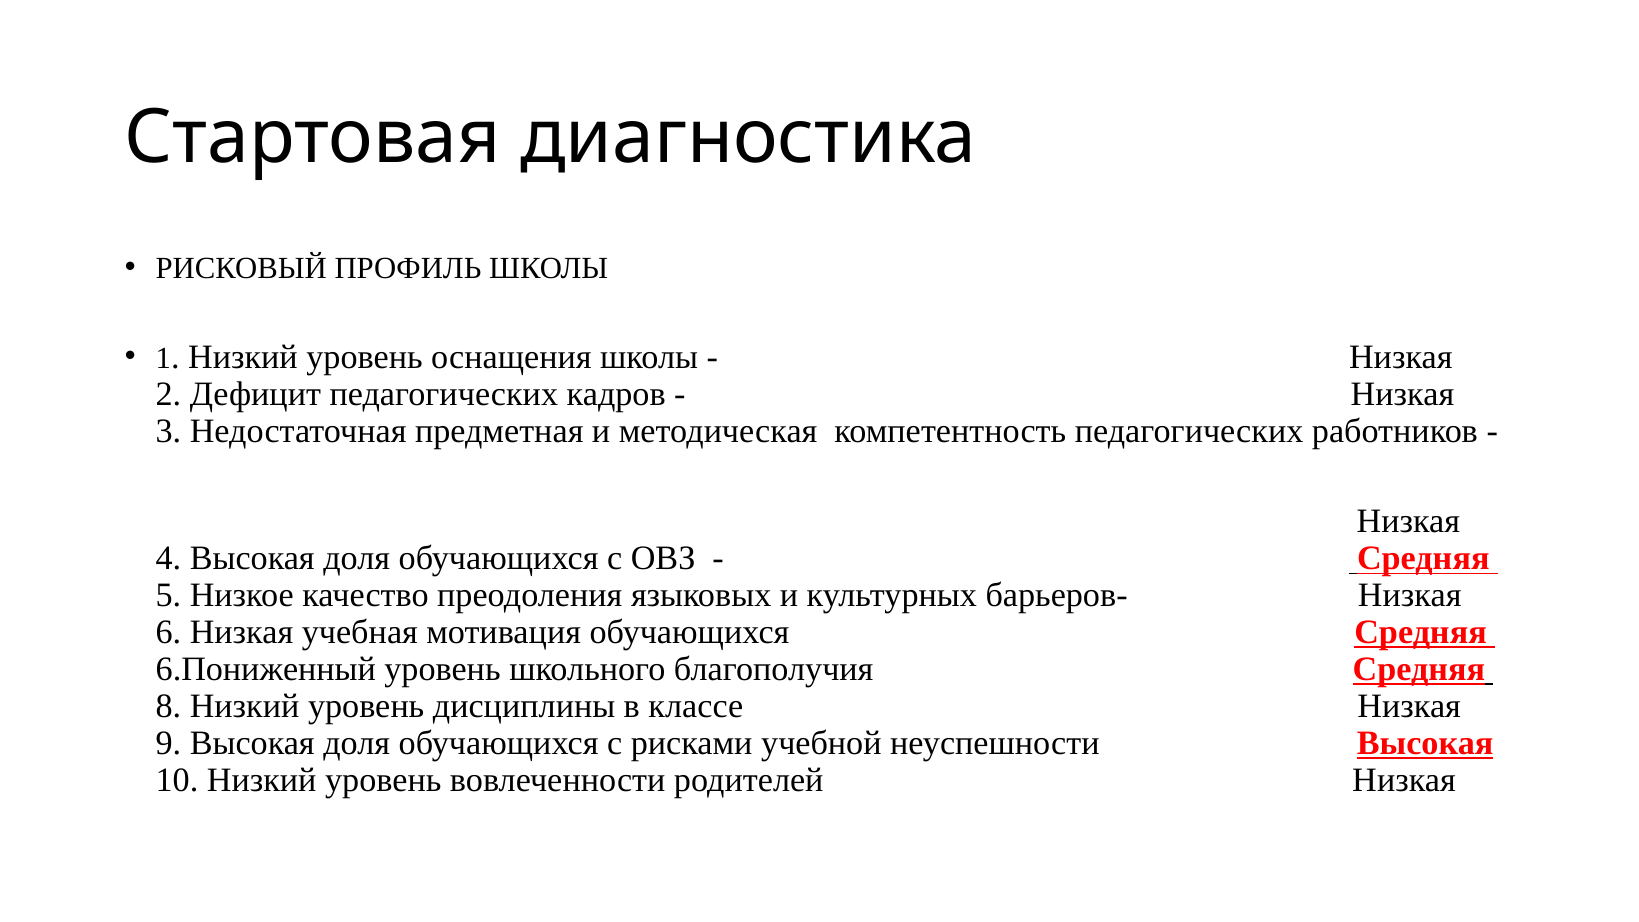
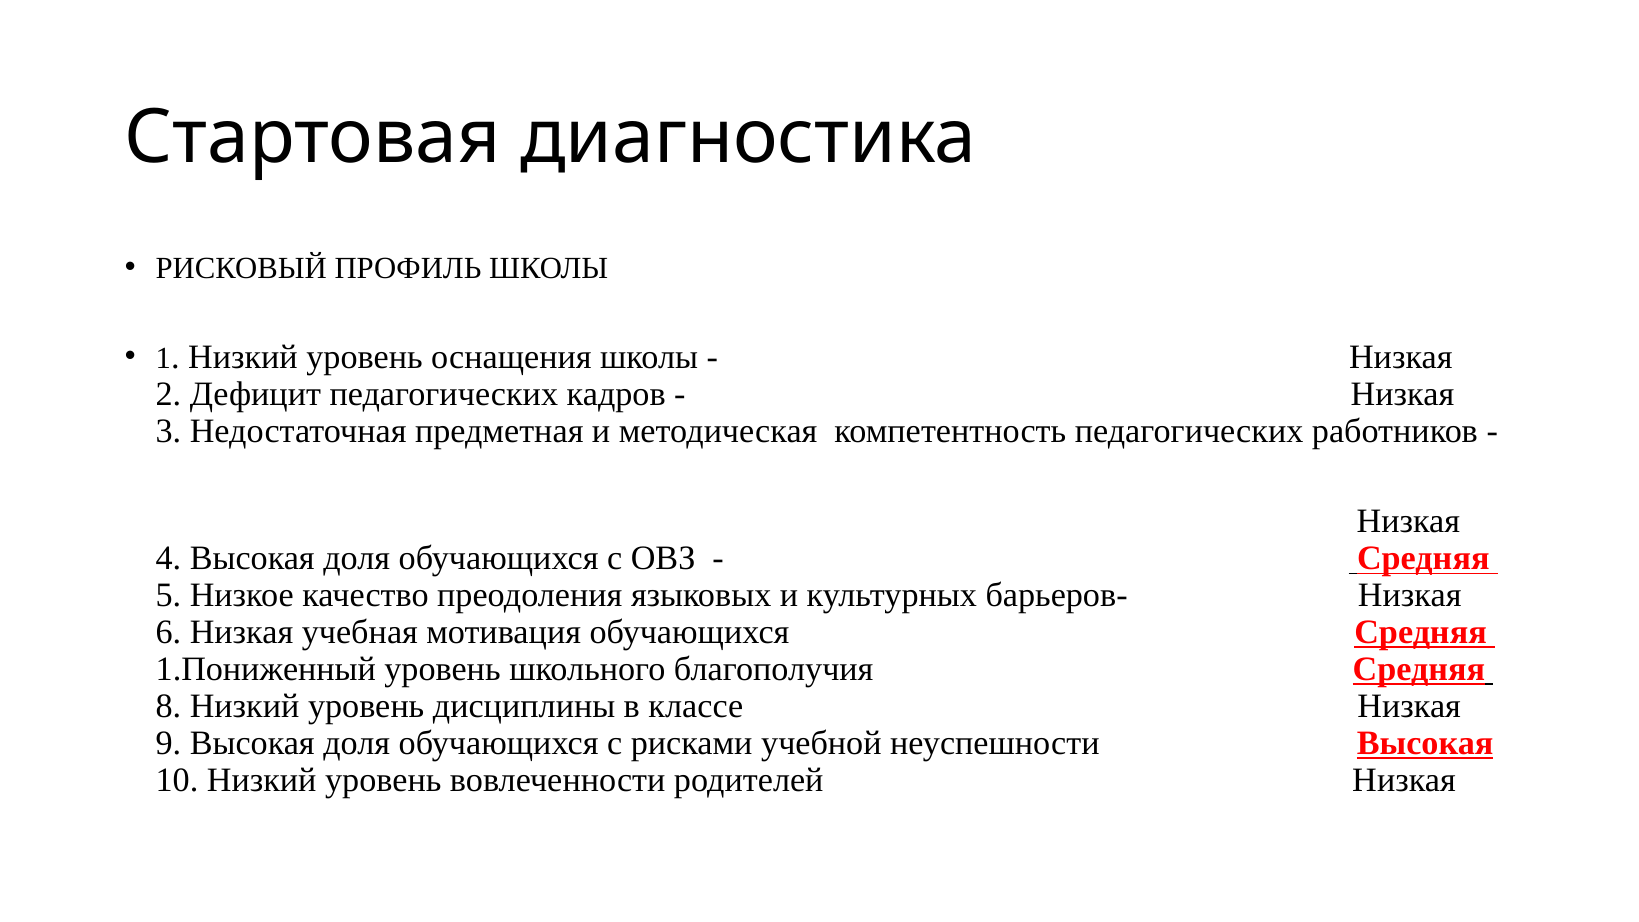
6.Пониженный: 6.Пониженный -> 1.Пониженный (266, 669)
